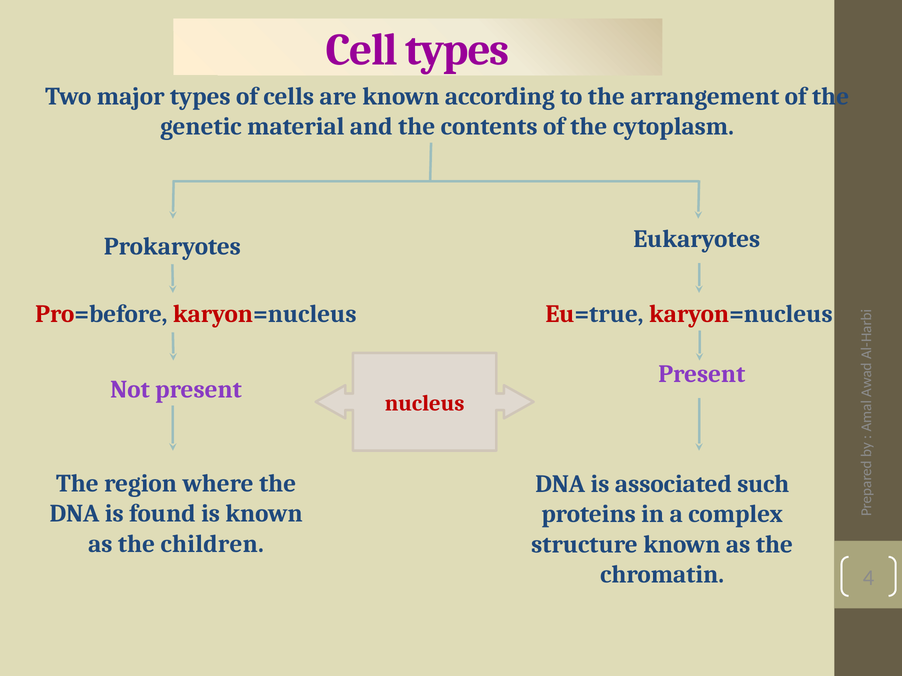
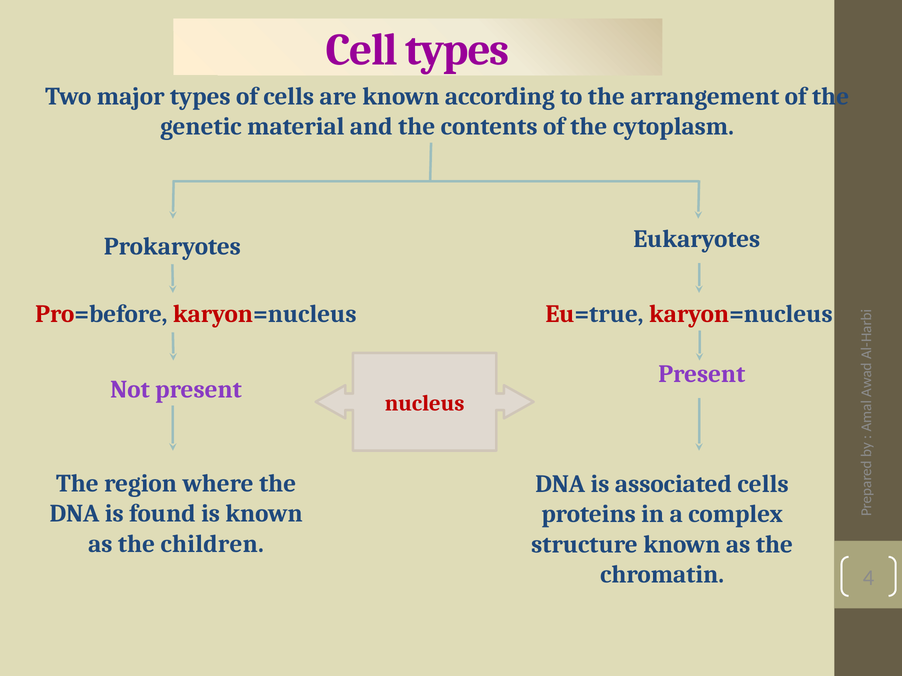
associated such: such -> cells (763, 484)
